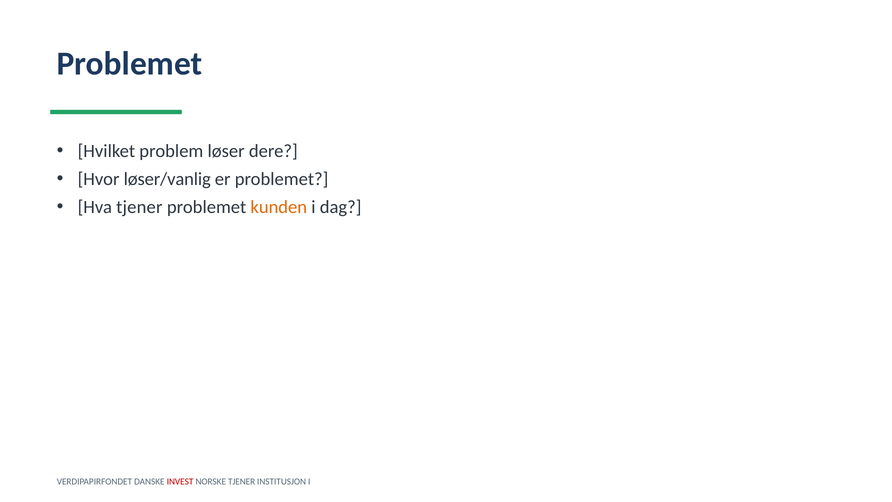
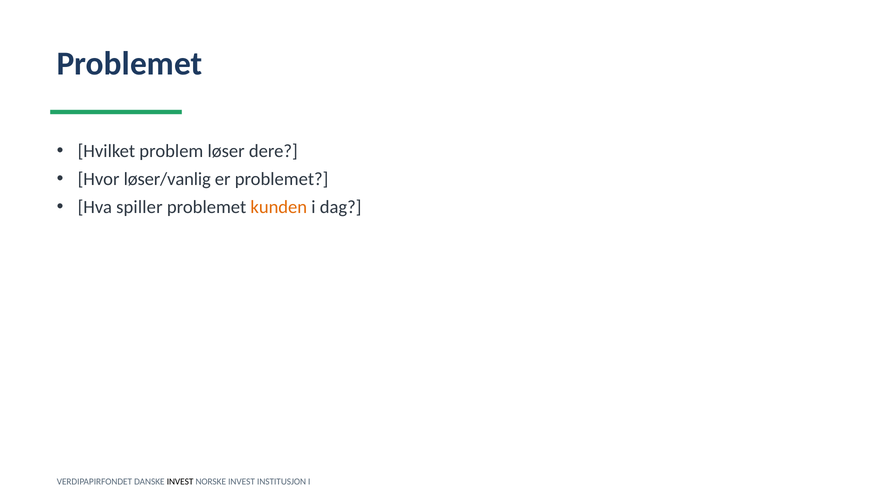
Hva tjener: tjener -> spiller (139, 207)
INVEST colour: red -> black (180, 481)
NORSKE TJENER: TJENER -> INVEST (242, 481)
